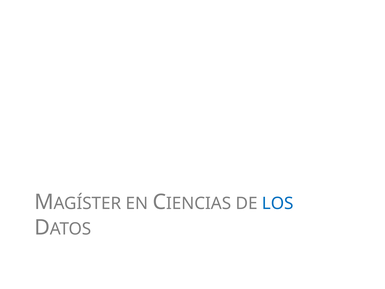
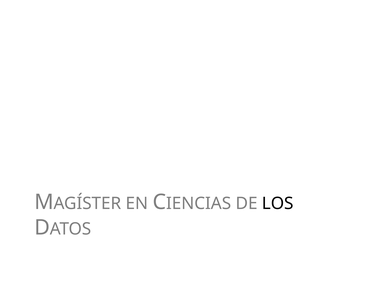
LOS colour: blue -> black (278, 203)
